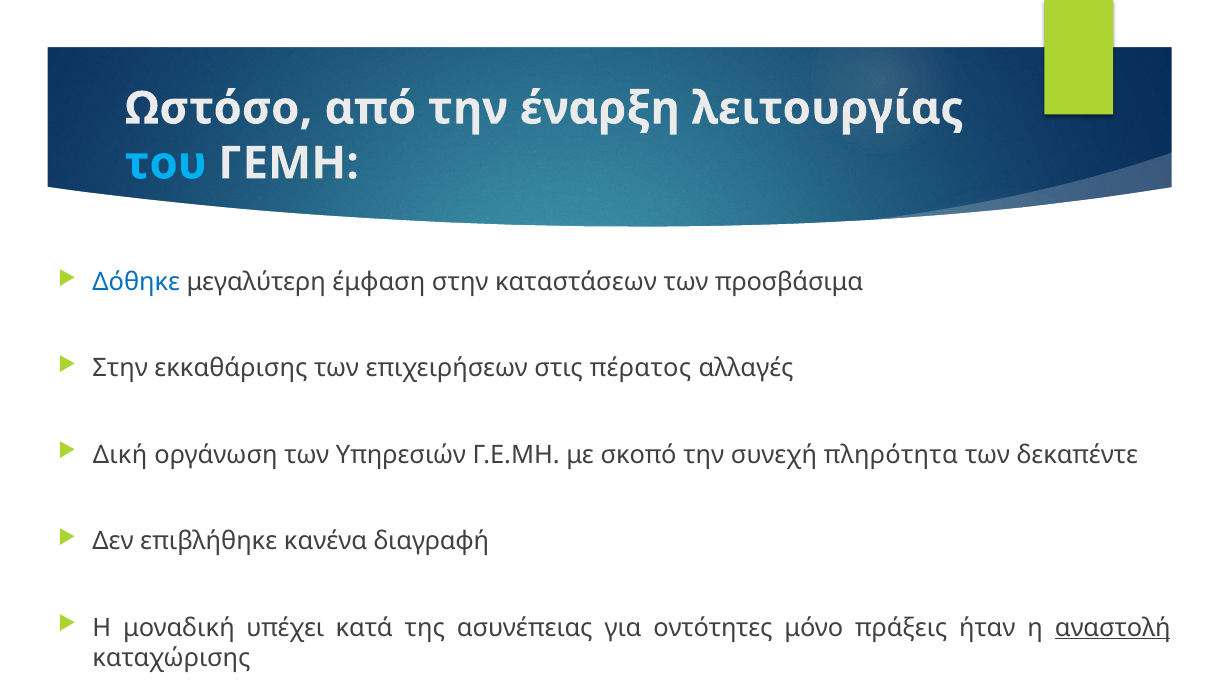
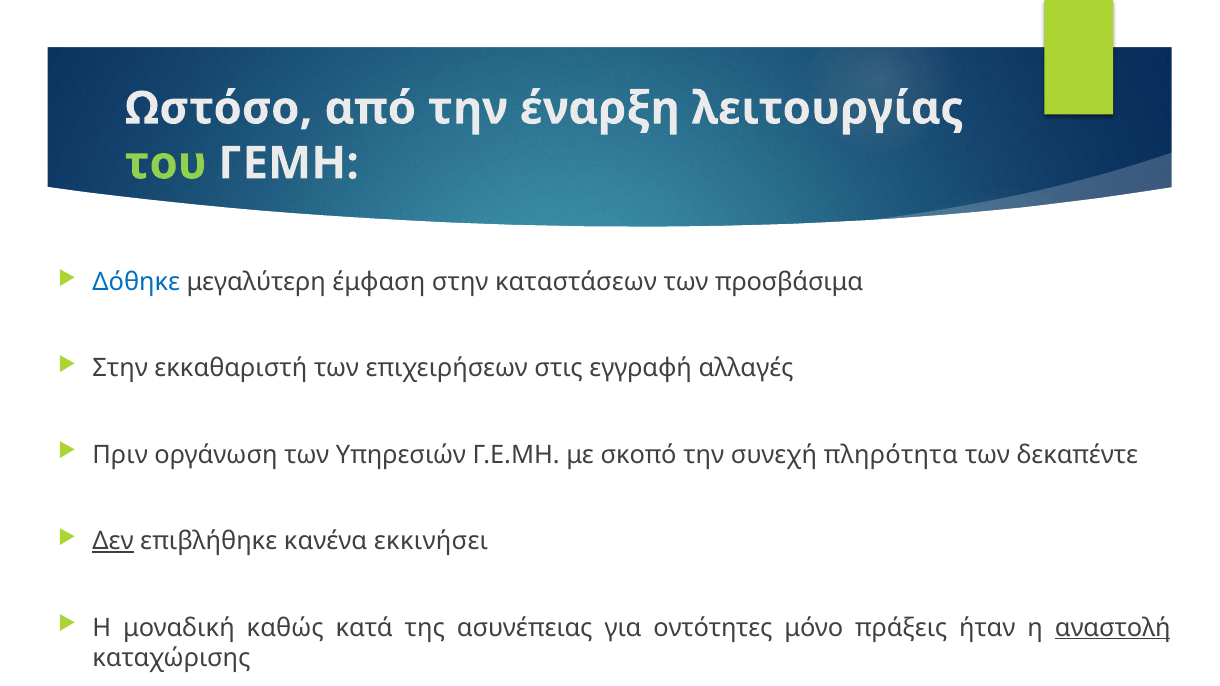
του colour: light blue -> light green (166, 163)
εκκαθάρισης: εκκαθάρισης -> εκκαθαριστή (231, 369)
πέρατος: πέρατος -> εγγραφή (641, 369)
Δική: Δική -> Πριν (120, 455)
Δεν underline: none -> present (113, 542)
διαγραφή: διαγραφή -> εκκινήσει (431, 542)
υπέχει: υπέχει -> καθώς (285, 628)
